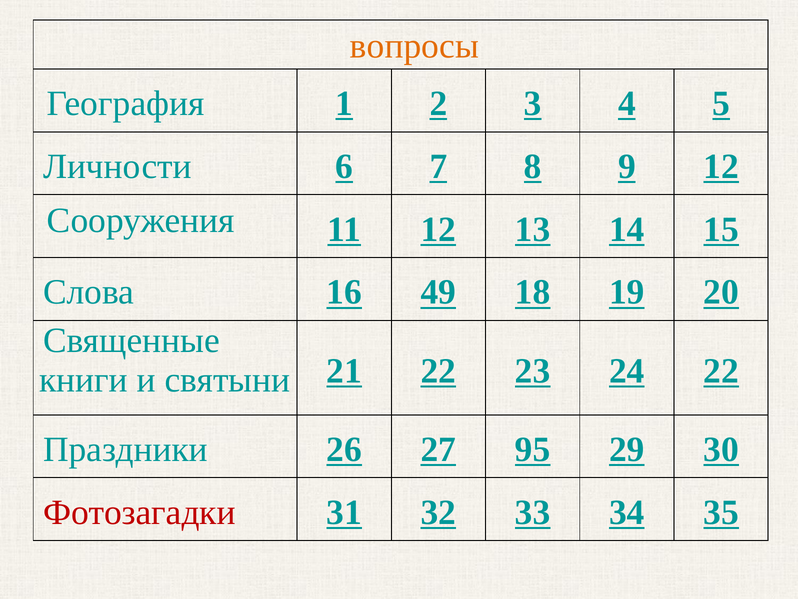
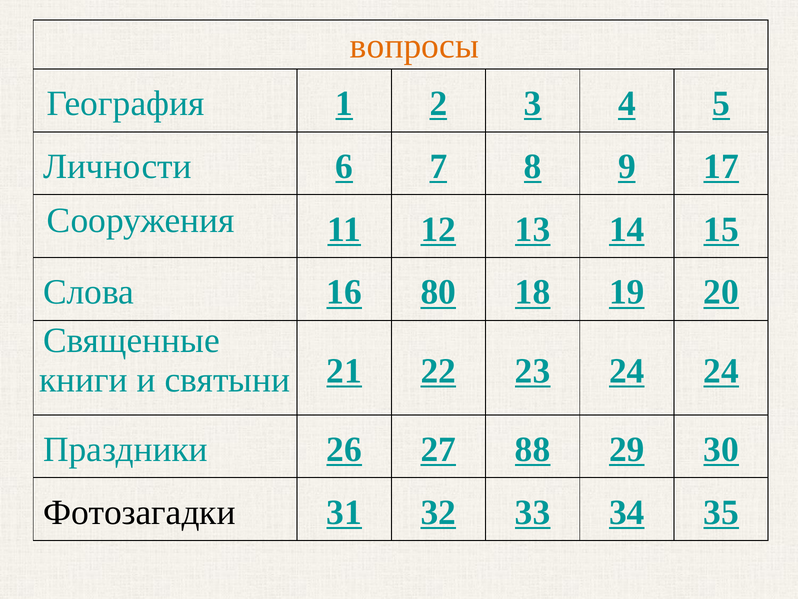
9 12: 12 -> 17 (721, 166)
49: 49 -> 80 (438, 292)
24 22: 22 -> 24 (721, 371)
95: 95 -> 88 (533, 449)
Фотозагадки colour: red -> black (139, 512)
